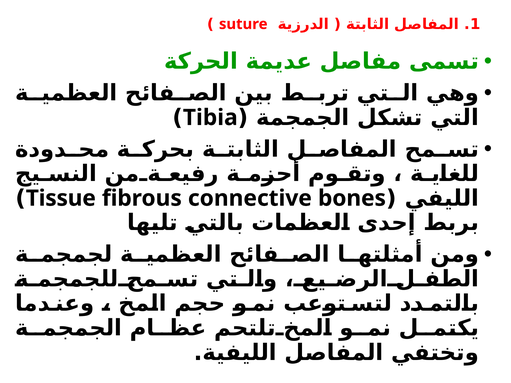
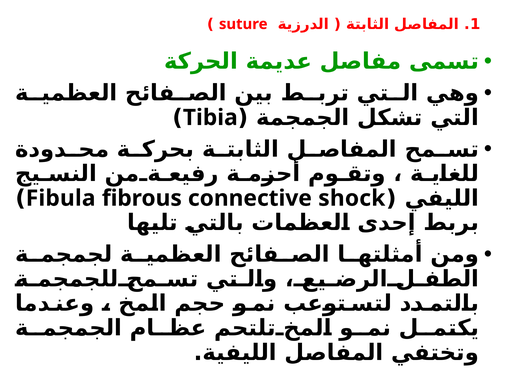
Tissue: Tissue -> Fibula (61, 198)
bones: bones -> shock (352, 198)
